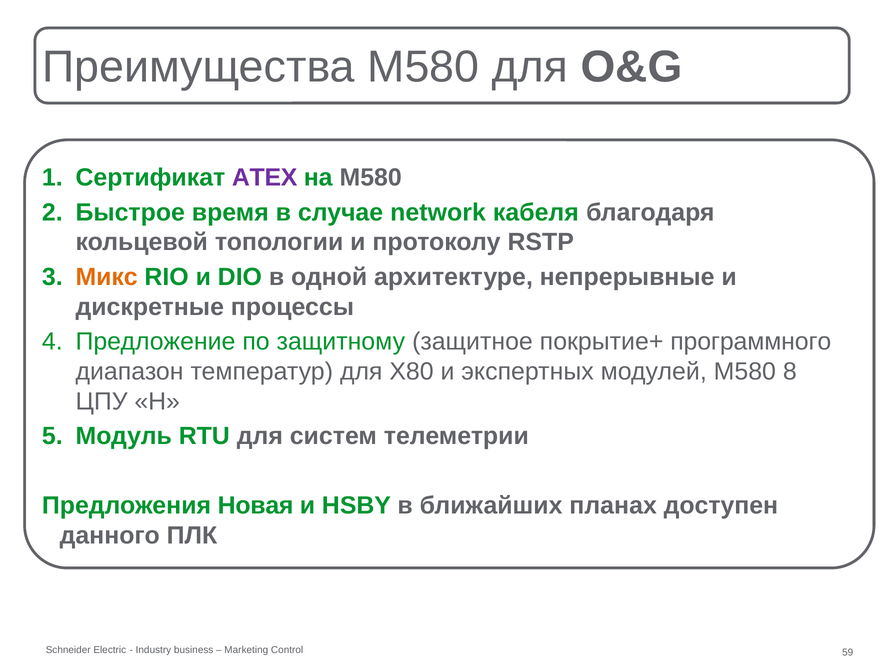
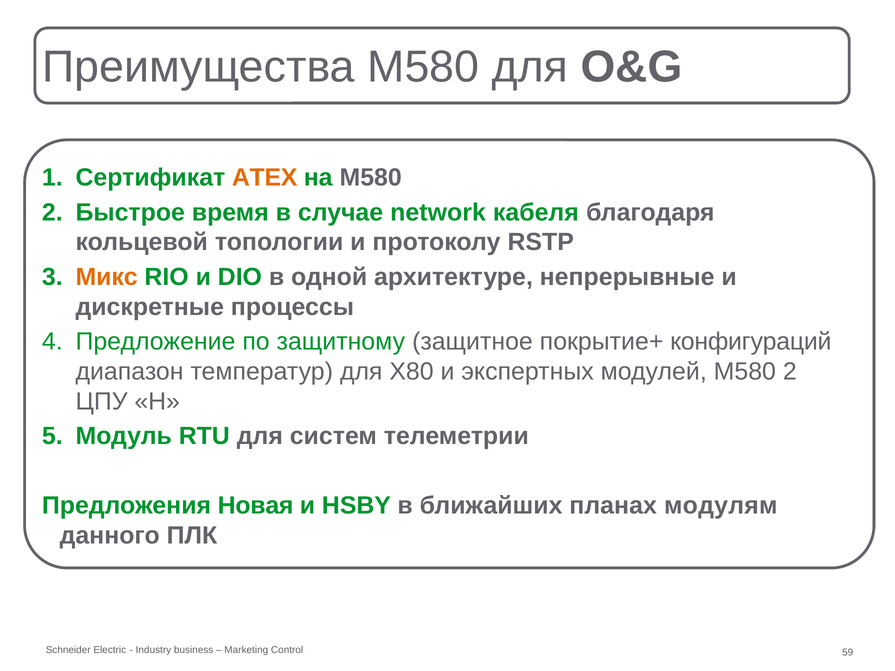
ATEX colour: purple -> orange (265, 178)
программного: программного -> конфигураций (751, 342)
модулей M580 8: 8 -> 2 (790, 372)
доступен: доступен -> модулям (721, 506)
